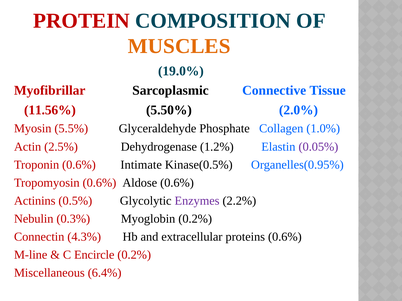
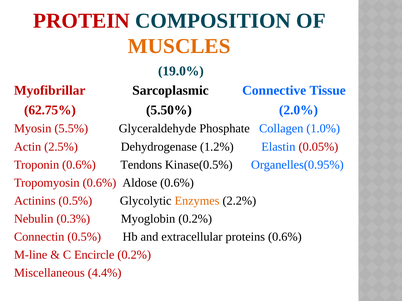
11.56%: 11.56% -> 62.75% (50, 110)
0.05% colour: purple -> red (318, 147)
Intimate: Intimate -> Tendons (141, 165)
Enzymes colour: purple -> orange (197, 201)
Connectin 4.3%: 4.3% -> 0.5% (84, 237)
6.4%: 6.4% -> 4.4% (105, 273)
